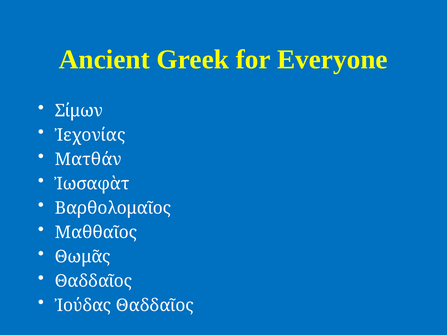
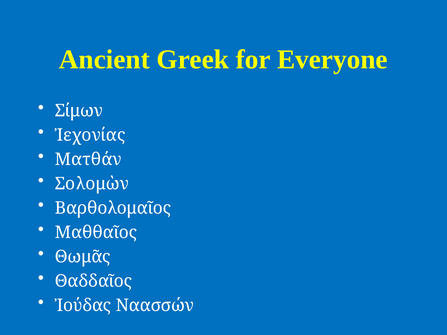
Ἰωσαφὰτ: Ἰωσαφὰτ -> Σολομὼν (92, 184)
Ἰούδας Θαδδαῖος: Θαδδαῖος -> Ναασσών (155, 306)
